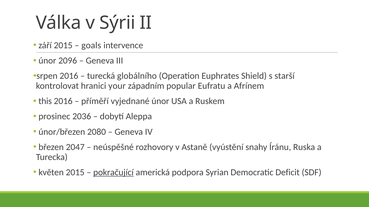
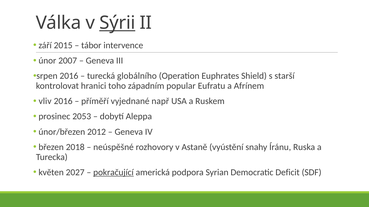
Sýrii underline: none -> present (117, 23)
goals: goals -> tábor (91, 45)
2096: 2096 -> 2007 (68, 61)
your: your -> toho (117, 86)
this: this -> vliv (45, 101)
vyjednané únor: únor -> např (160, 101)
2036: 2036 -> 2053 (82, 117)
2080: 2080 -> 2012 (97, 132)
2047: 2047 -> 2018 (75, 147)
květen 2015: 2015 -> 2027 (75, 173)
